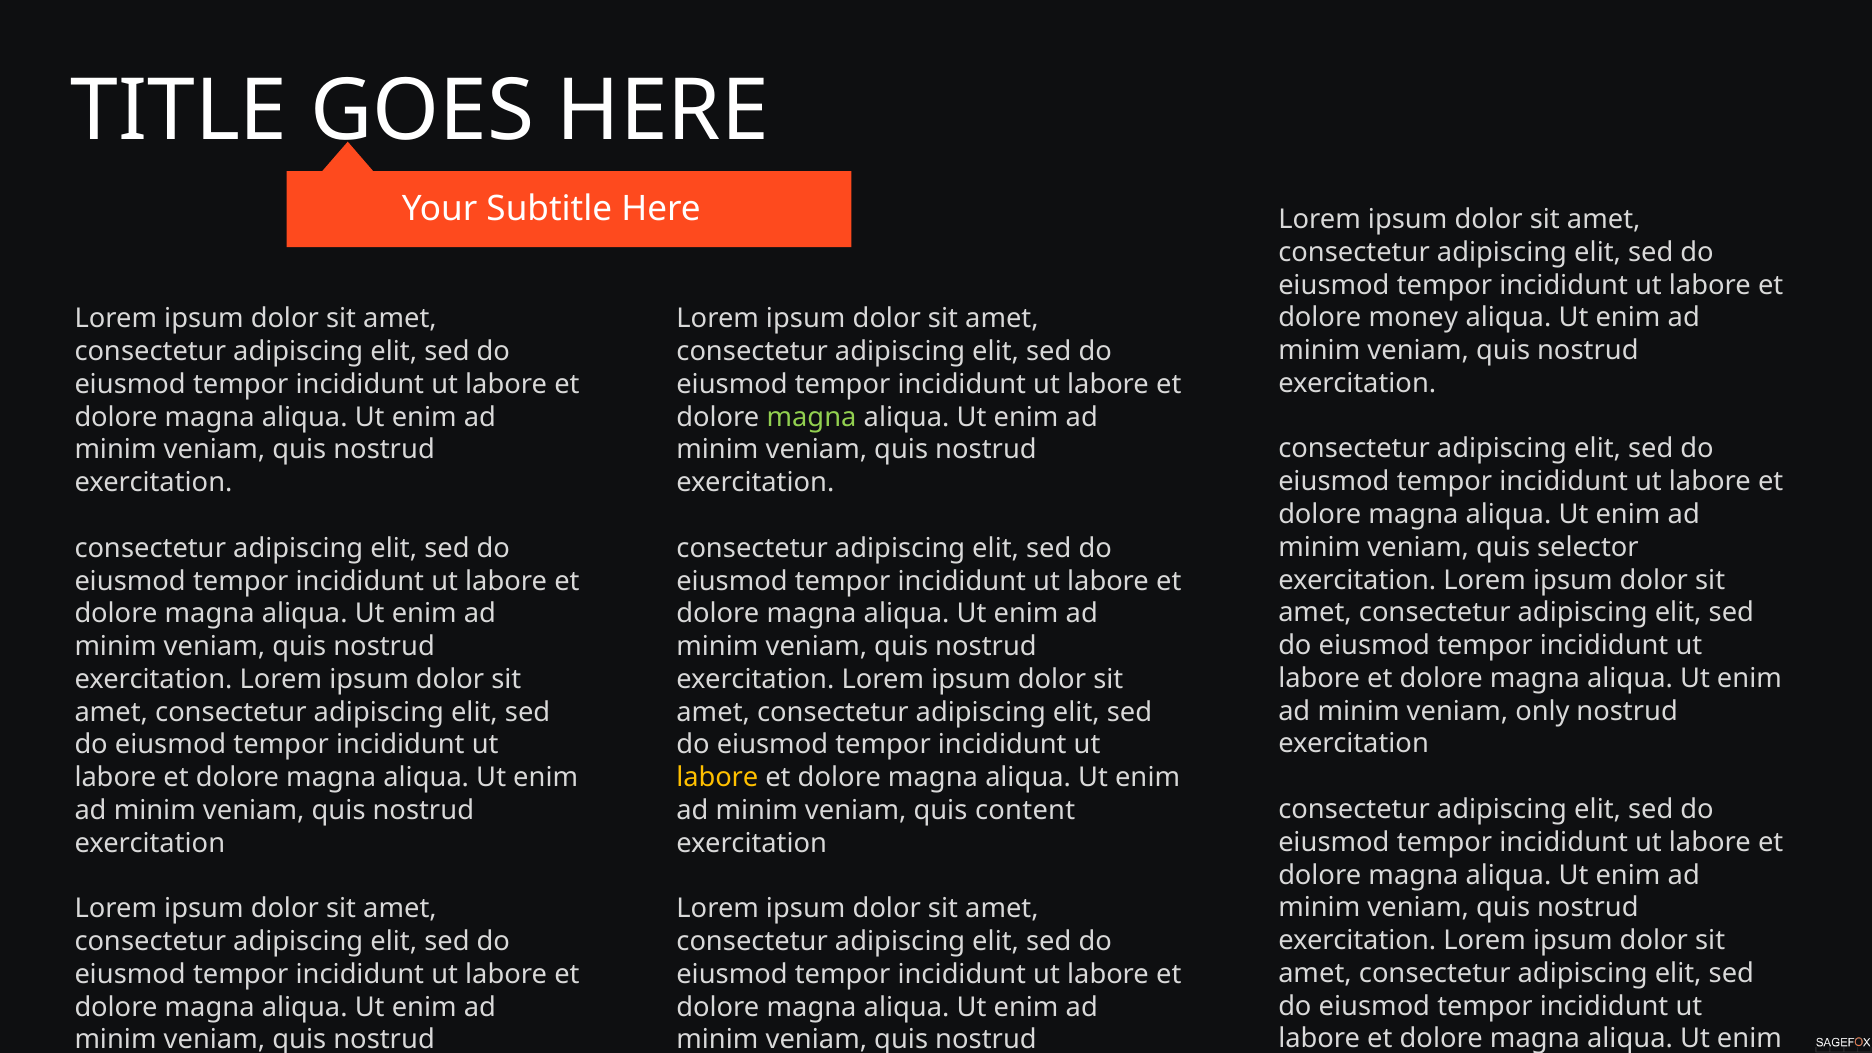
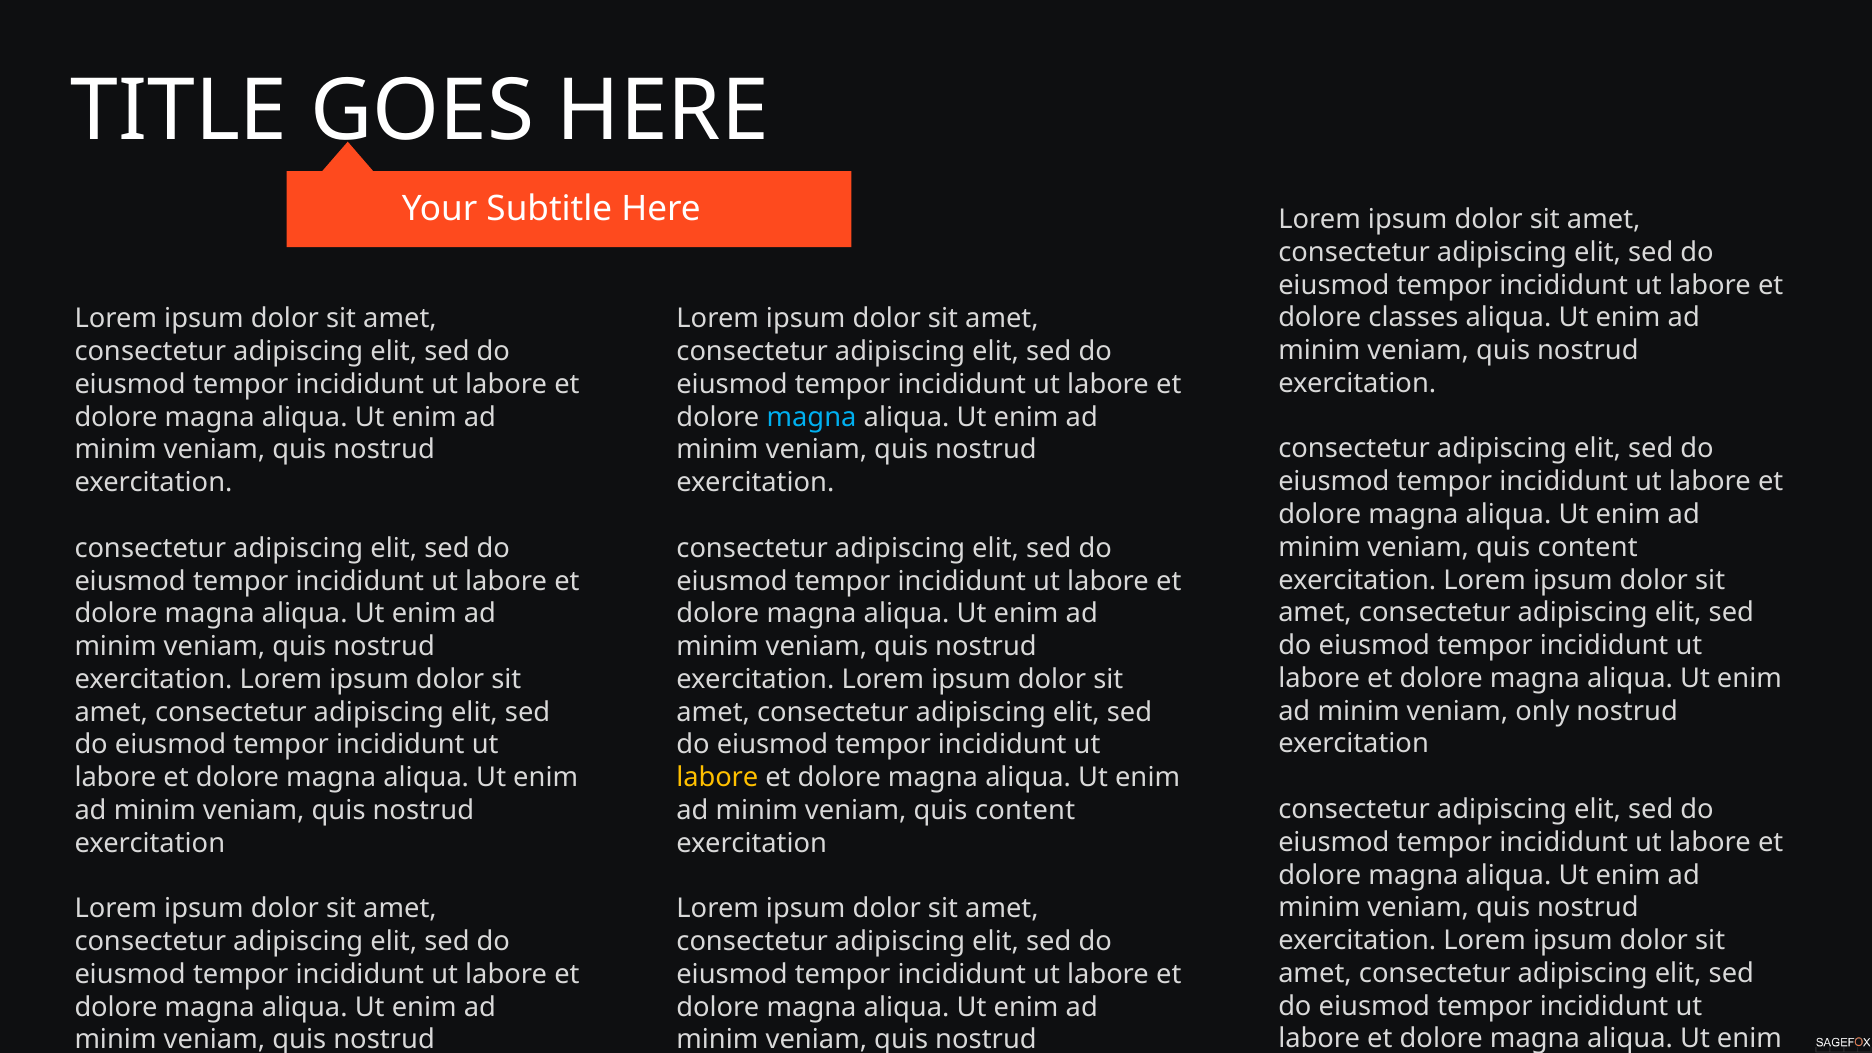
money: money -> classes (1413, 318)
magna colour: light green -> light blue (812, 417)
selector: selector -> content (1588, 547)
